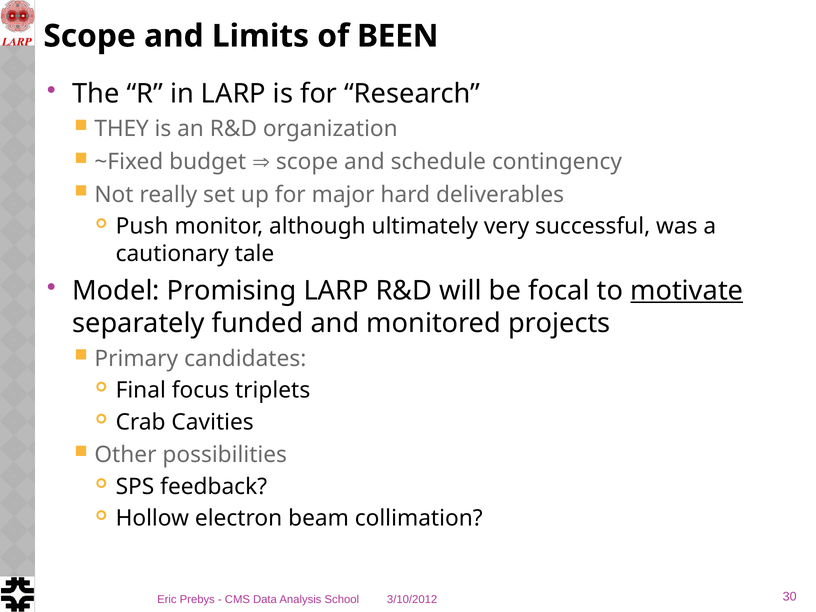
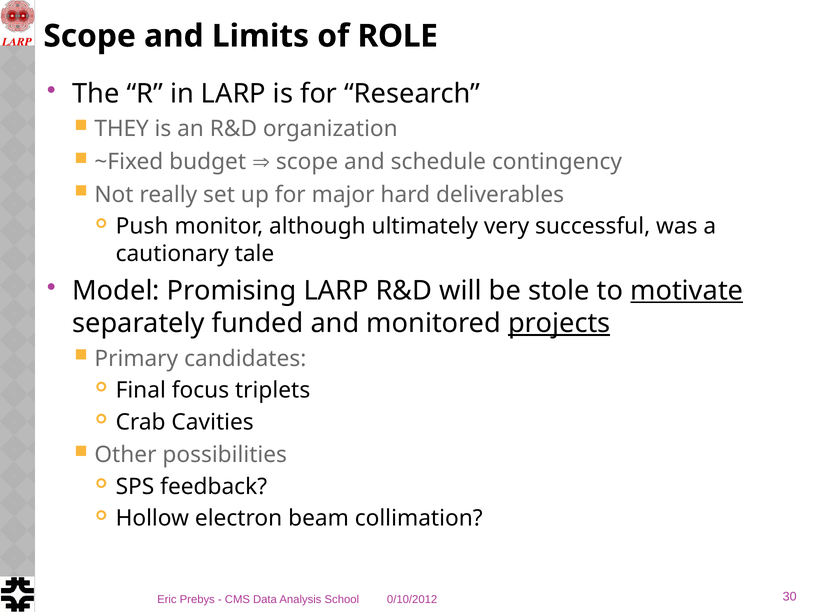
BEEN: BEEN -> ROLE (398, 36)
focal: focal -> stole (559, 291)
projects underline: none -> present (559, 323)
3/10/2012: 3/10/2012 -> 0/10/2012 (412, 599)
